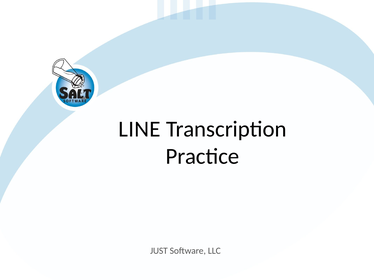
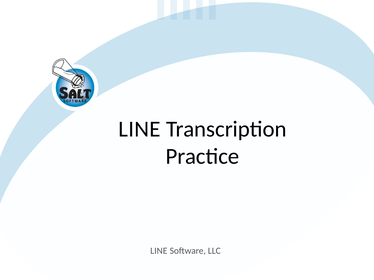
JUST: JUST -> LINE (159, 251)
